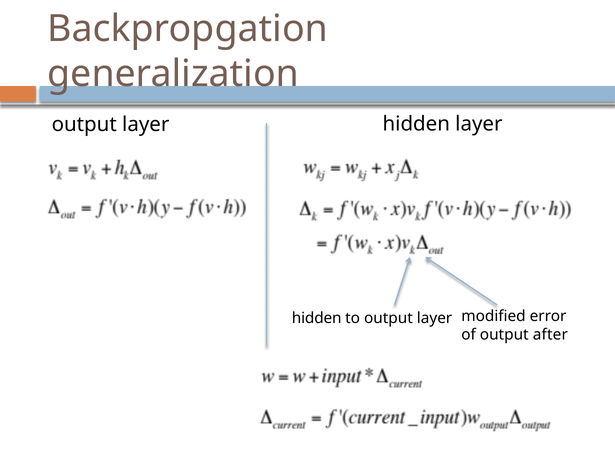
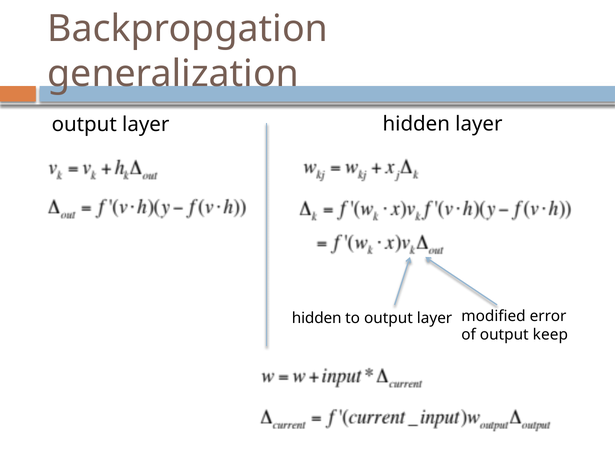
after: after -> keep (550, 335)
